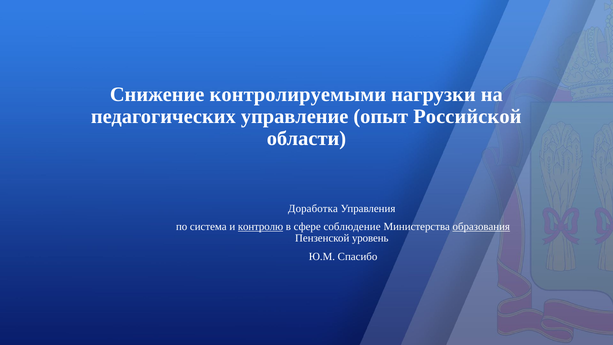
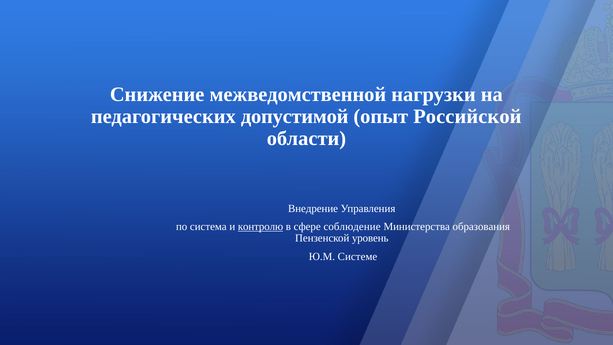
контролируемыми: контролируемыми -> межведомственной (298, 94)
управление: управление -> допустимой (295, 116)
Доработка: Доработка -> Внедрение (313, 208)
образования underline: present -> none (481, 227)
Спасибо: Спасибо -> Системе (358, 256)
